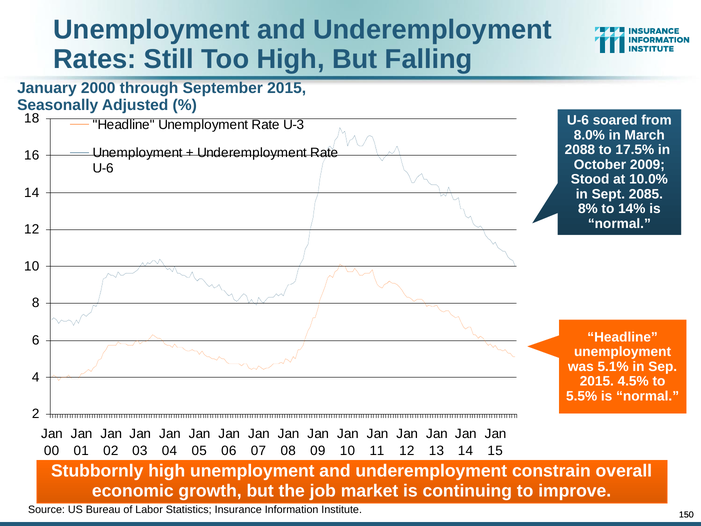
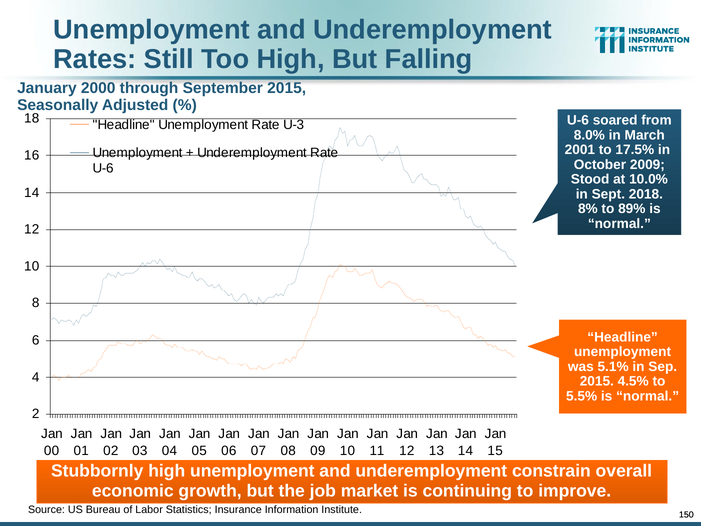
2088: 2088 -> 2001 (580, 150)
2085: 2085 -> 2018 (646, 194)
14%: 14% -> 89% (632, 209)
